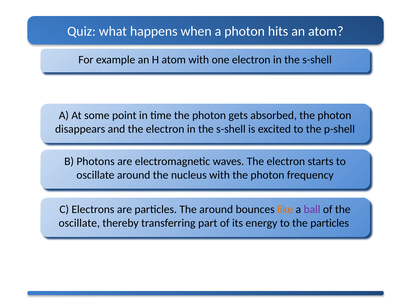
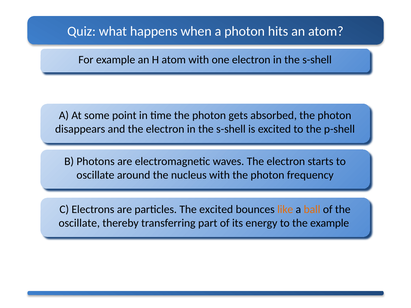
The around: around -> excited (216, 210)
ball colour: purple -> orange (312, 210)
the particles: particles -> example (330, 223)
